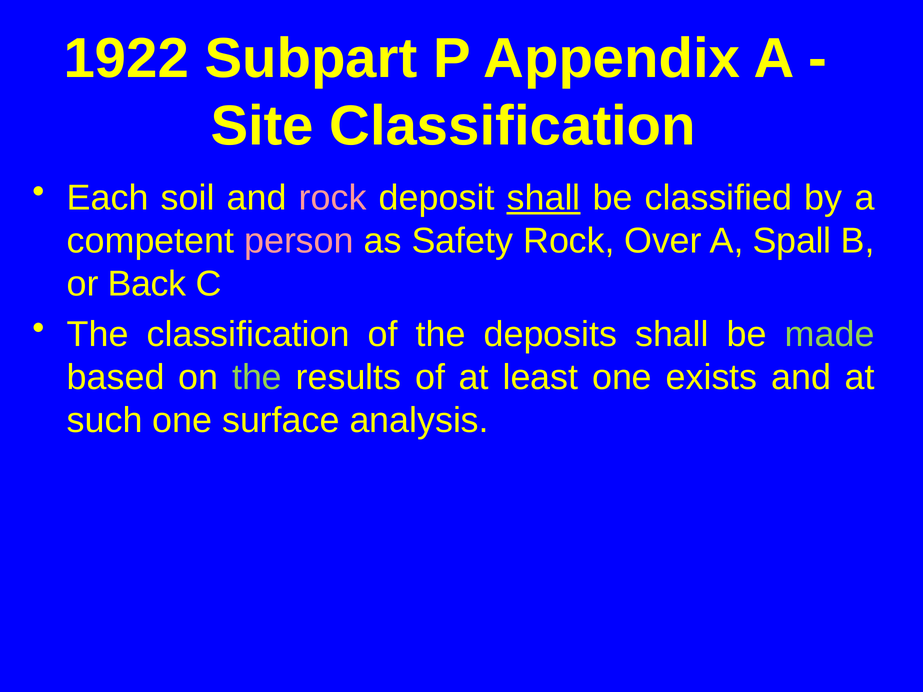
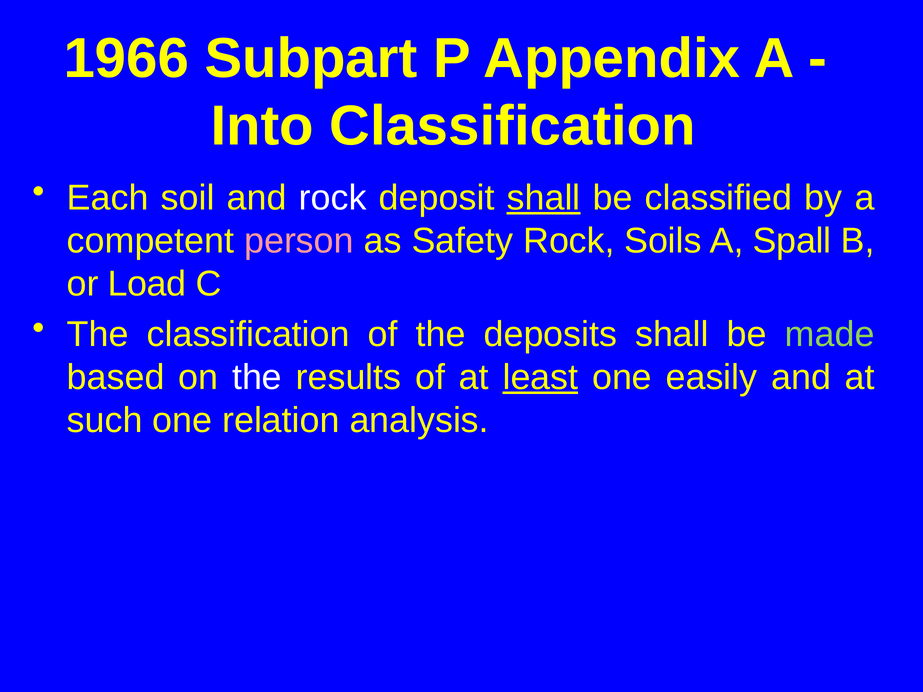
1922: 1922 -> 1966 (126, 59)
Site: Site -> Into (262, 126)
rock colour: pink -> white (333, 198)
Over: Over -> Soils (663, 241)
Back: Back -> Load (147, 284)
the colour: light green -> white (257, 377)
least underline: none -> present (540, 377)
exists: exists -> easily (712, 377)
surface: surface -> relation (281, 421)
